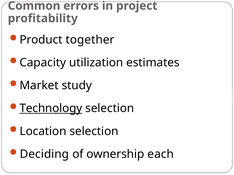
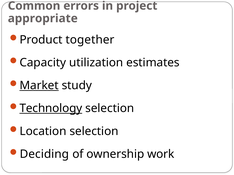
profitability: profitability -> appropriate (43, 18)
Market underline: none -> present (39, 86)
each: each -> work (161, 155)
